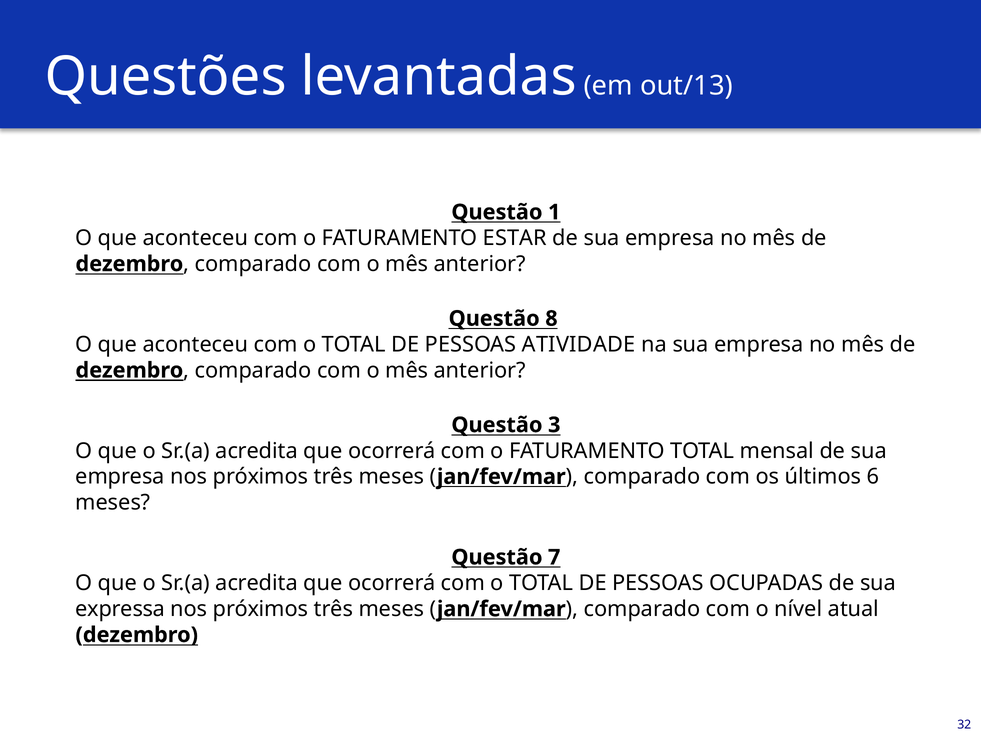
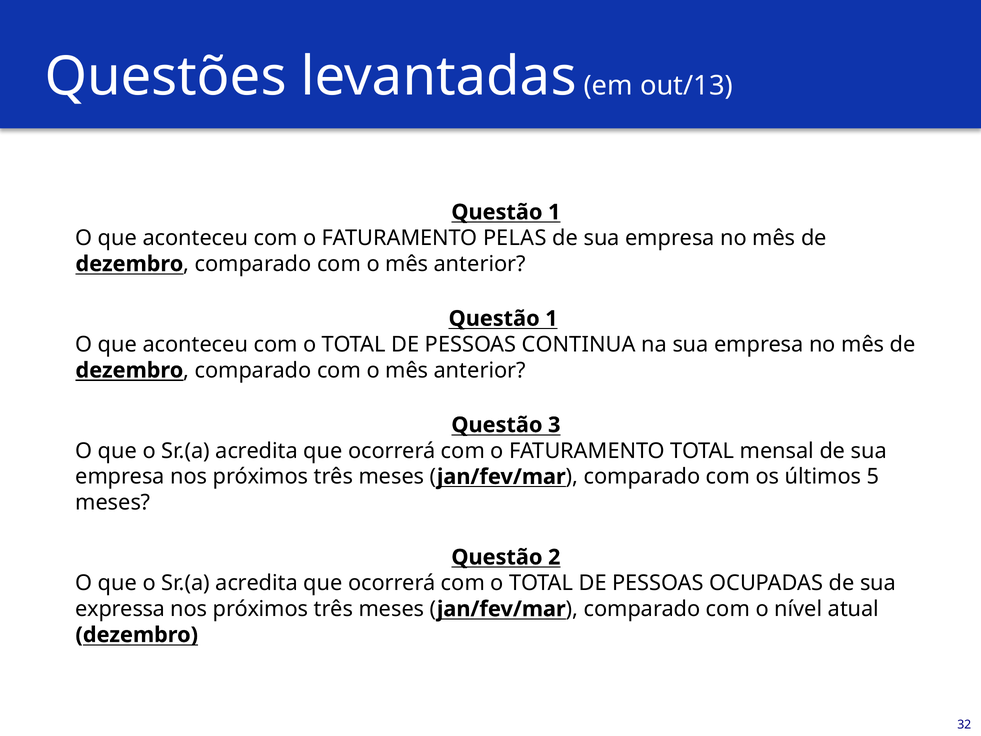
ESTAR: ESTAR -> PELAS (515, 238)
8: 8 -> 1 (551, 318)
ATIVIDADE: ATIVIDADE -> CONTINUA (579, 344)
6: 6 -> 5 (873, 477)
7: 7 -> 2 (554, 557)
